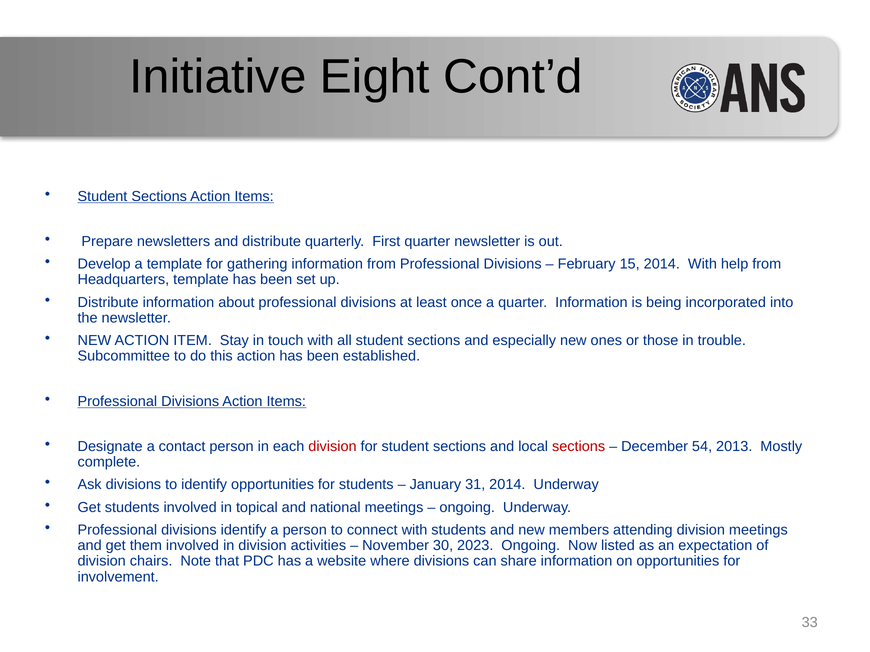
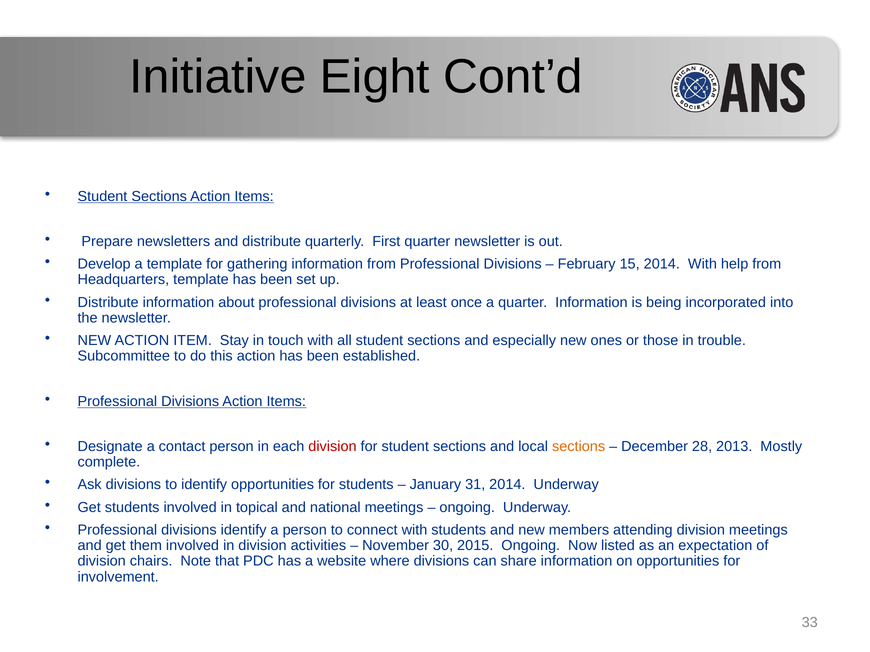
sections colour: red -> orange (579, 447)
54: 54 -> 28 (702, 447)
2023: 2023 -> 2015 (475, 546)
